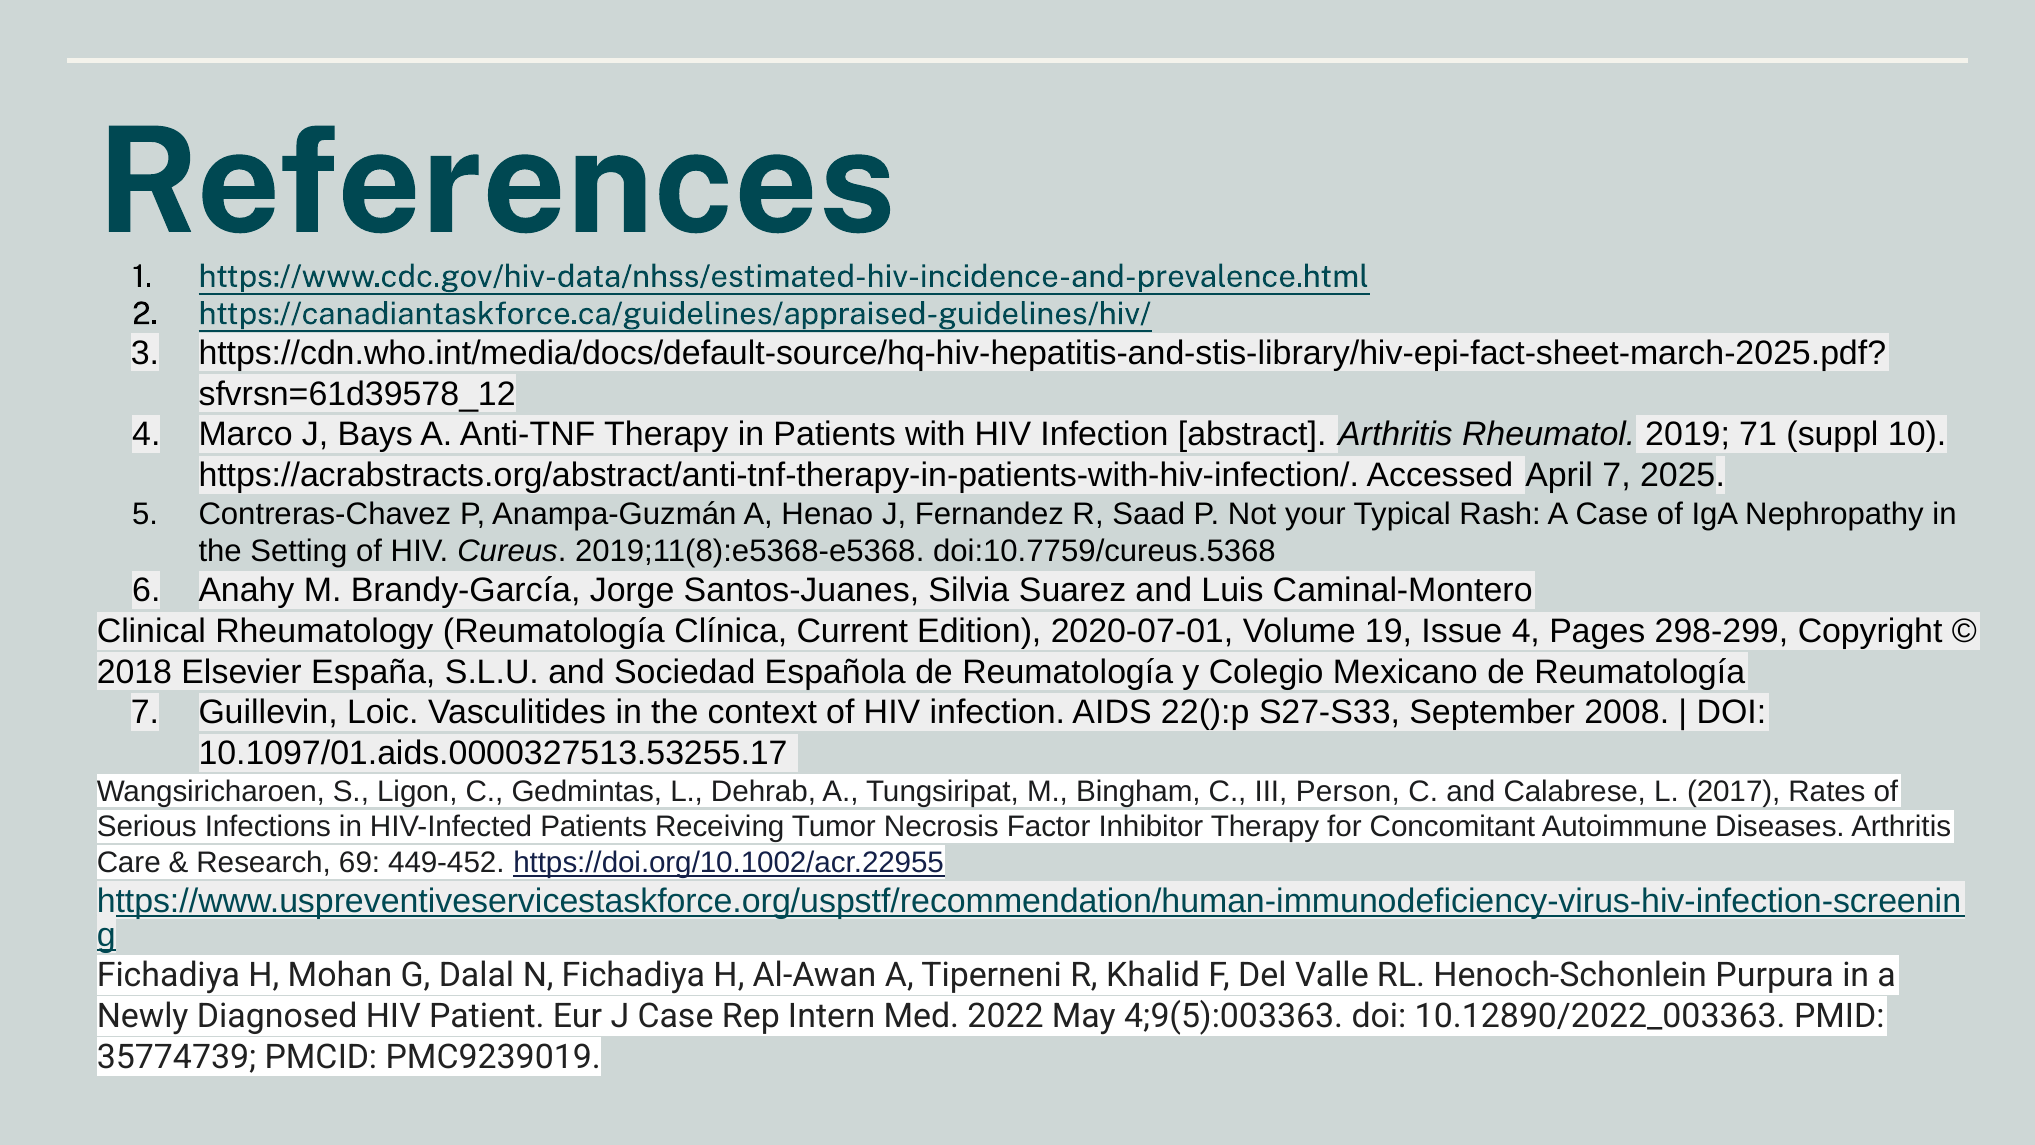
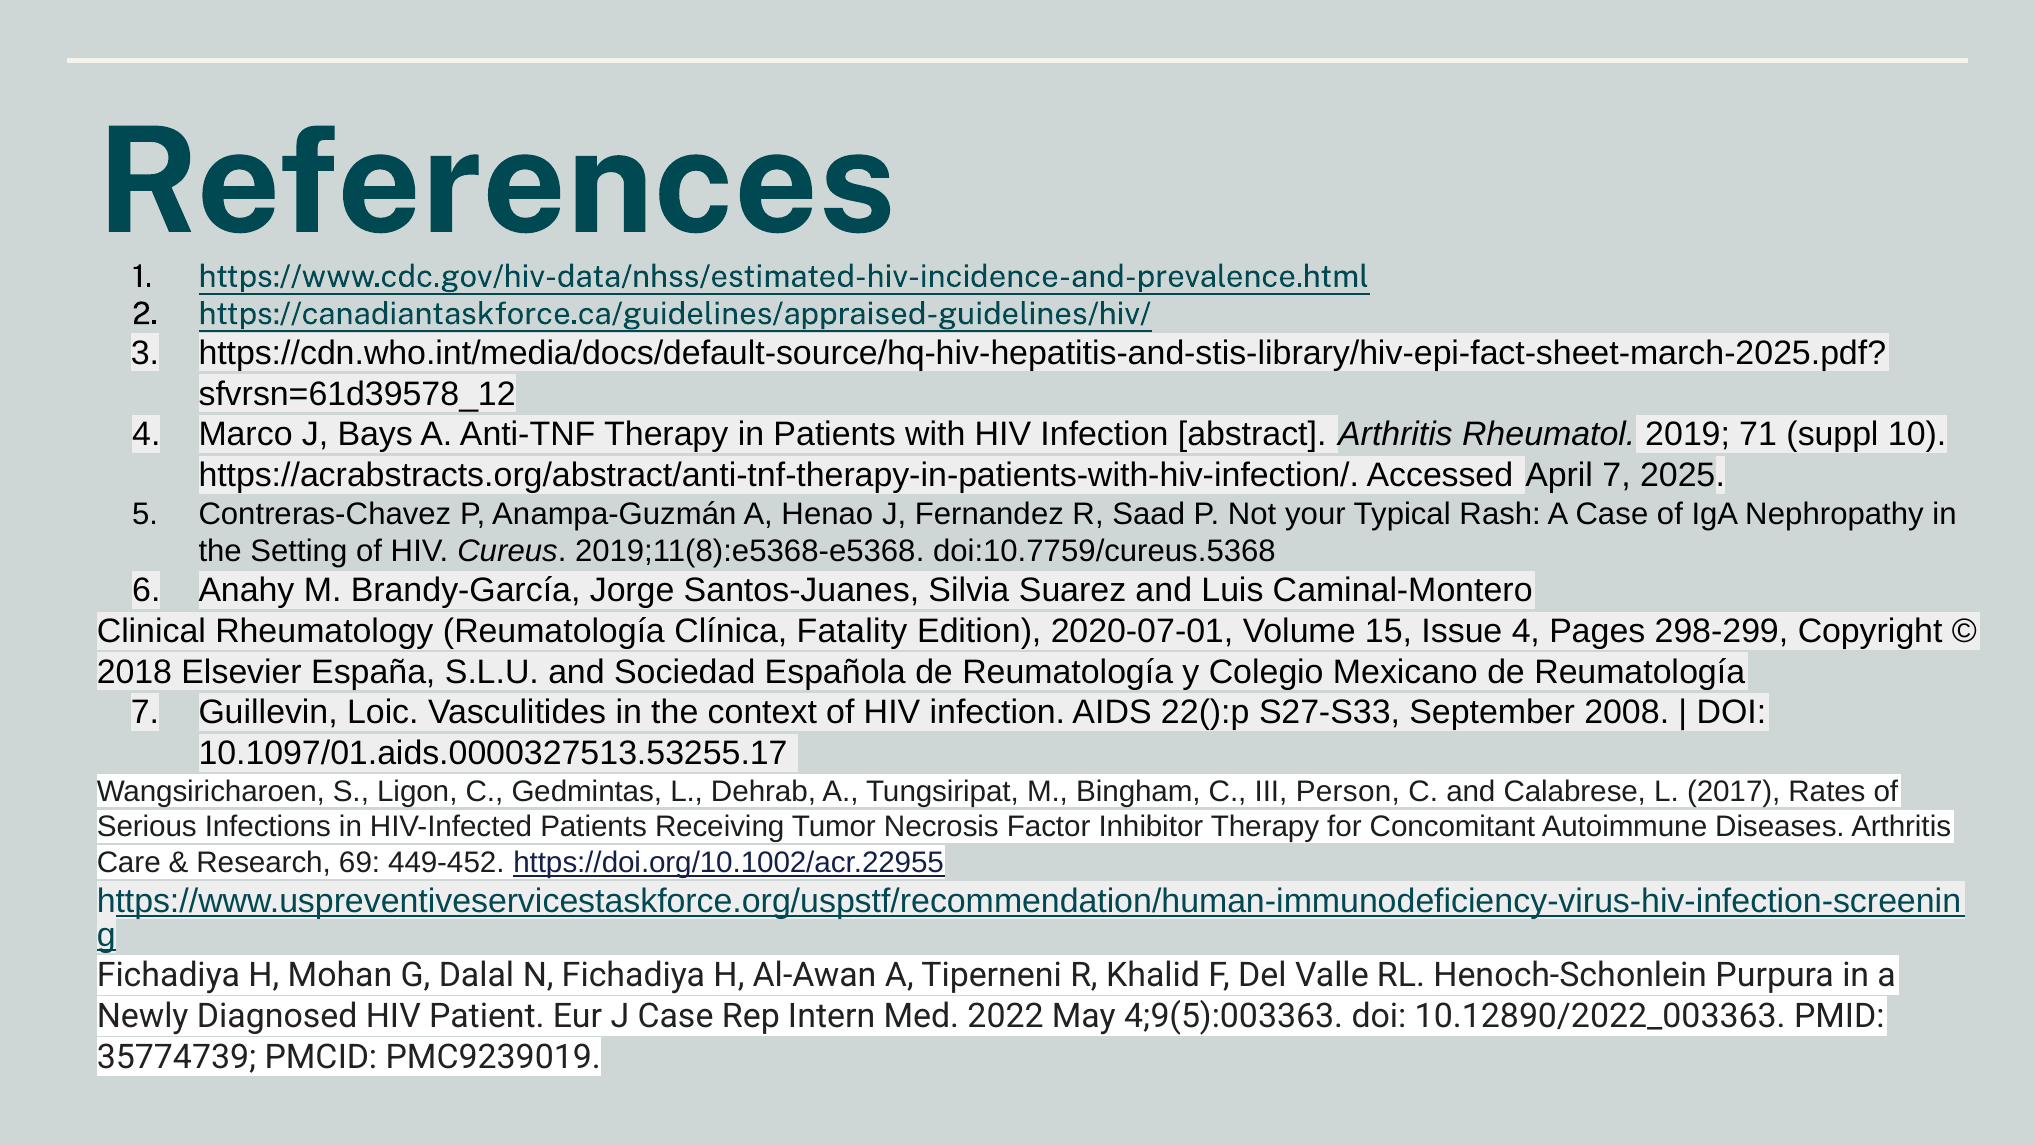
Current: Current -> Fatality (852, 631)
19: 19 -> 15 (1388, 631)
